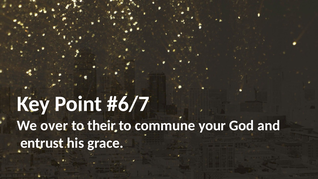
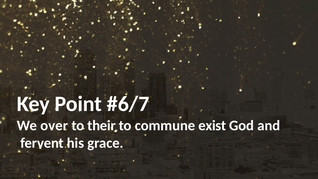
your: your -> exist (212, 125)
entrust: entrust -> fervent (42, 143)
